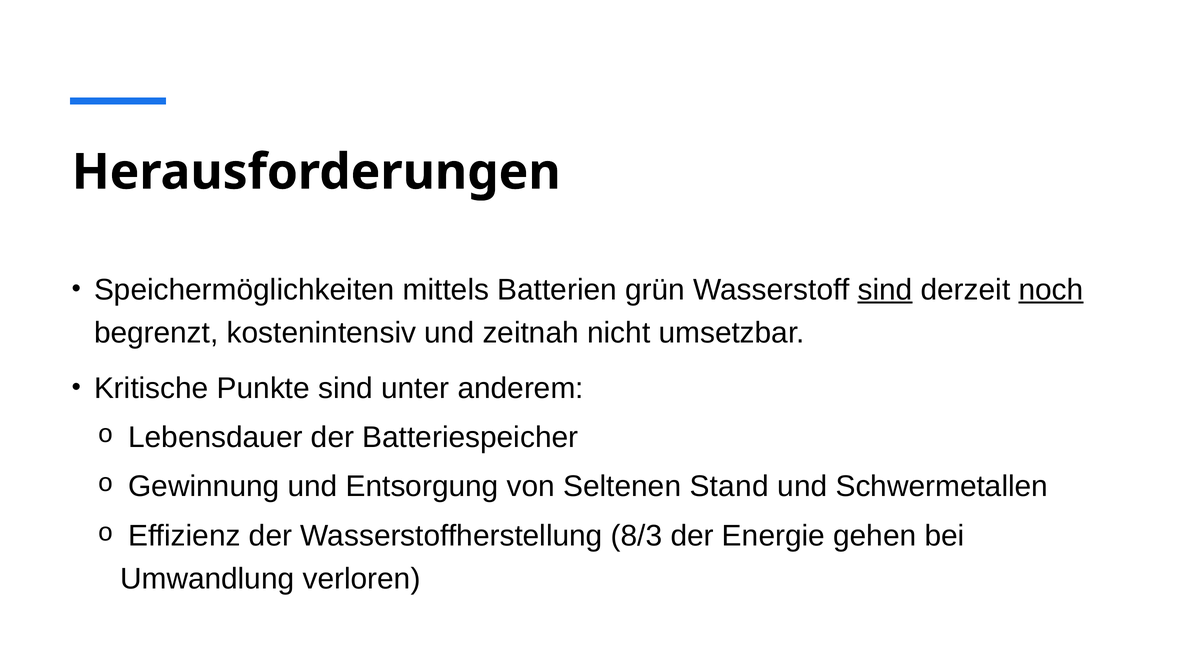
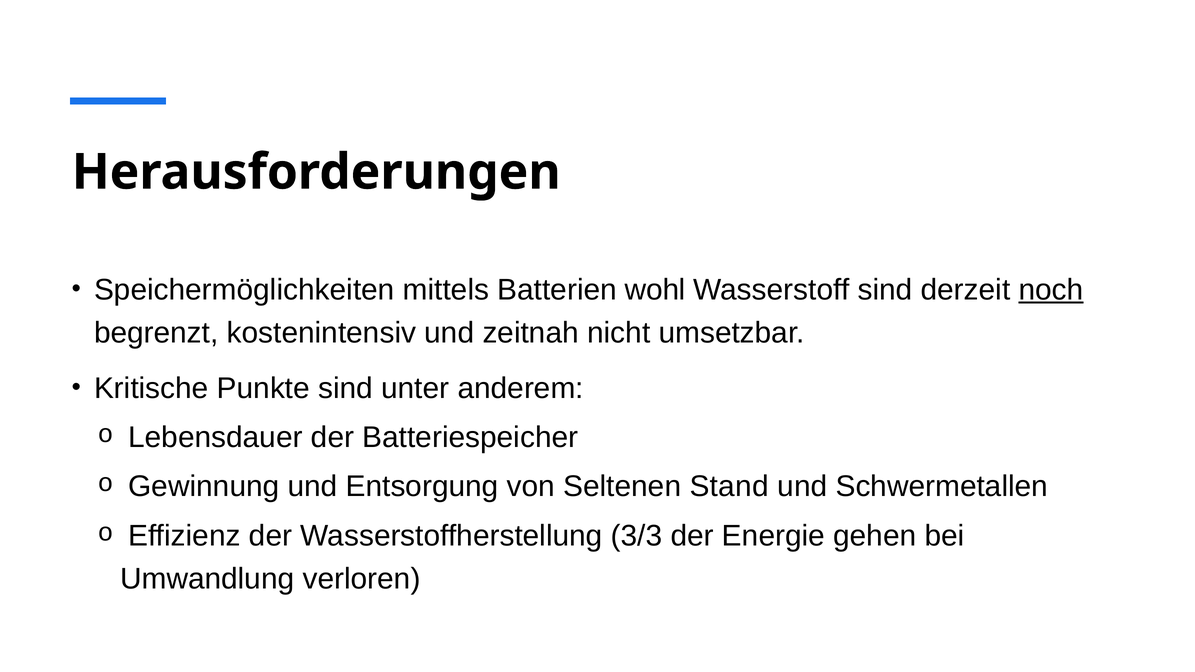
grün: grün -> wohl (655, 290)
sind underline: present -> none (885, 290)
8/3: 8/3 -> 3/3 (637, 536)
